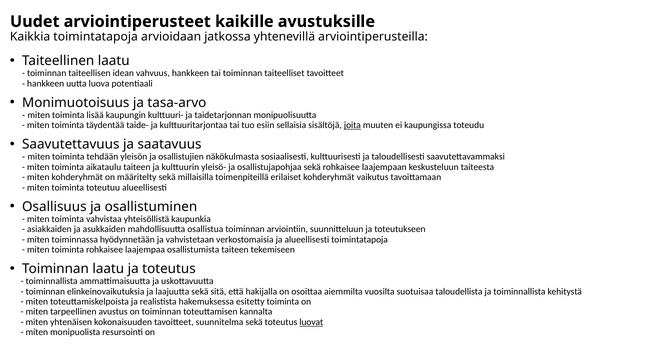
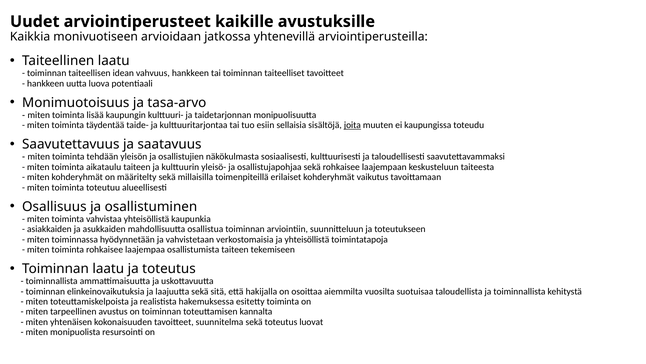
Kaikkia toimintatapoja: toimintatapoja -> monivuotiseen (96, 37)
ja alueellisesti: alueellisesti -> yhteisöllistä (307, 239)
luovat underline: present -> none (311, 322)
